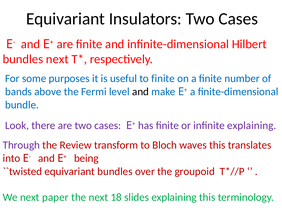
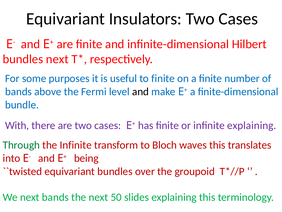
Look: Look -> With (17, 125)
Through colour: purple -> green (21, 145)
the Review: Review -> Infinite (76, 145)
next paper: paper -> bands (55, 197)
18: 18 -> 50 (116, 197)
